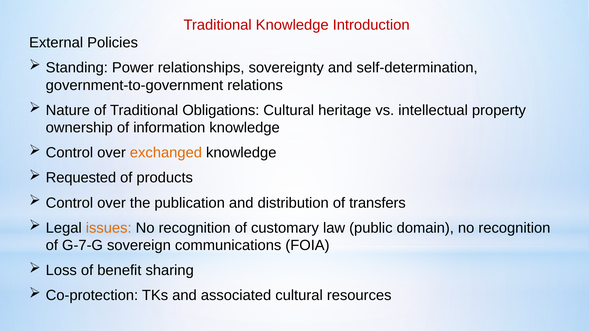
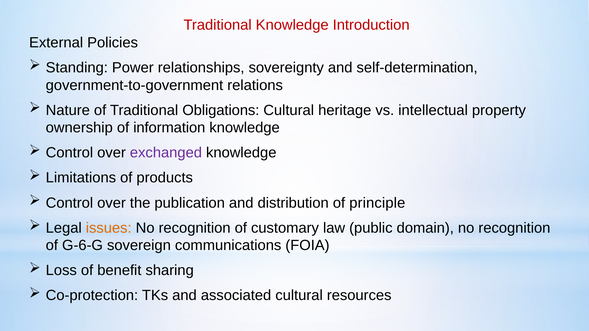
exchanged colour: orange -> purple (166, 153)
Requested: Requested -> Limitations (81, 178)
transfers: transfers -> principle (377, 203)
G-7-G: G-7-G -> G-6-G (83, 246)
